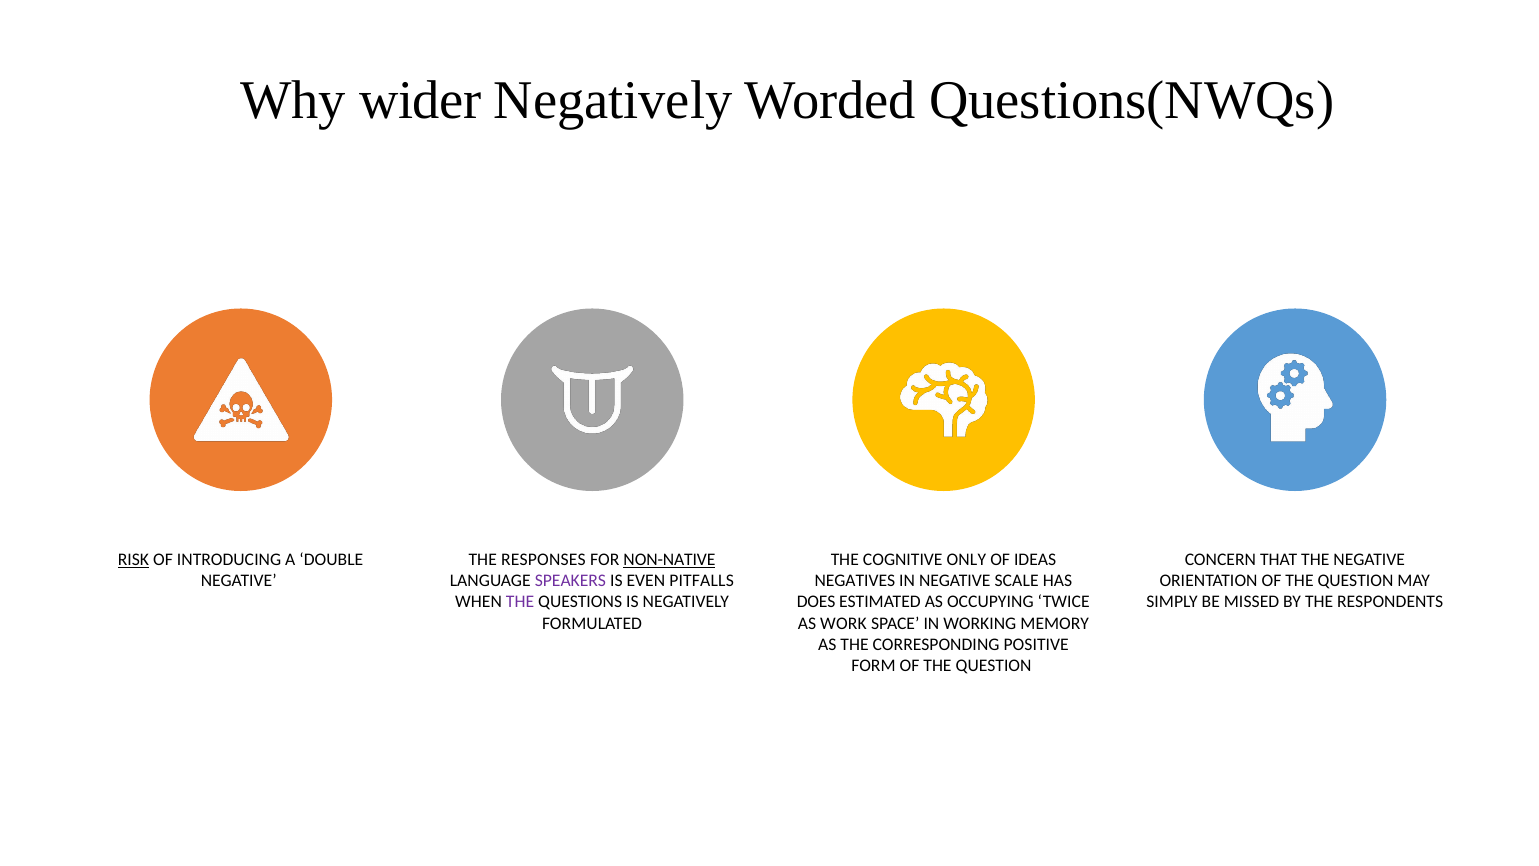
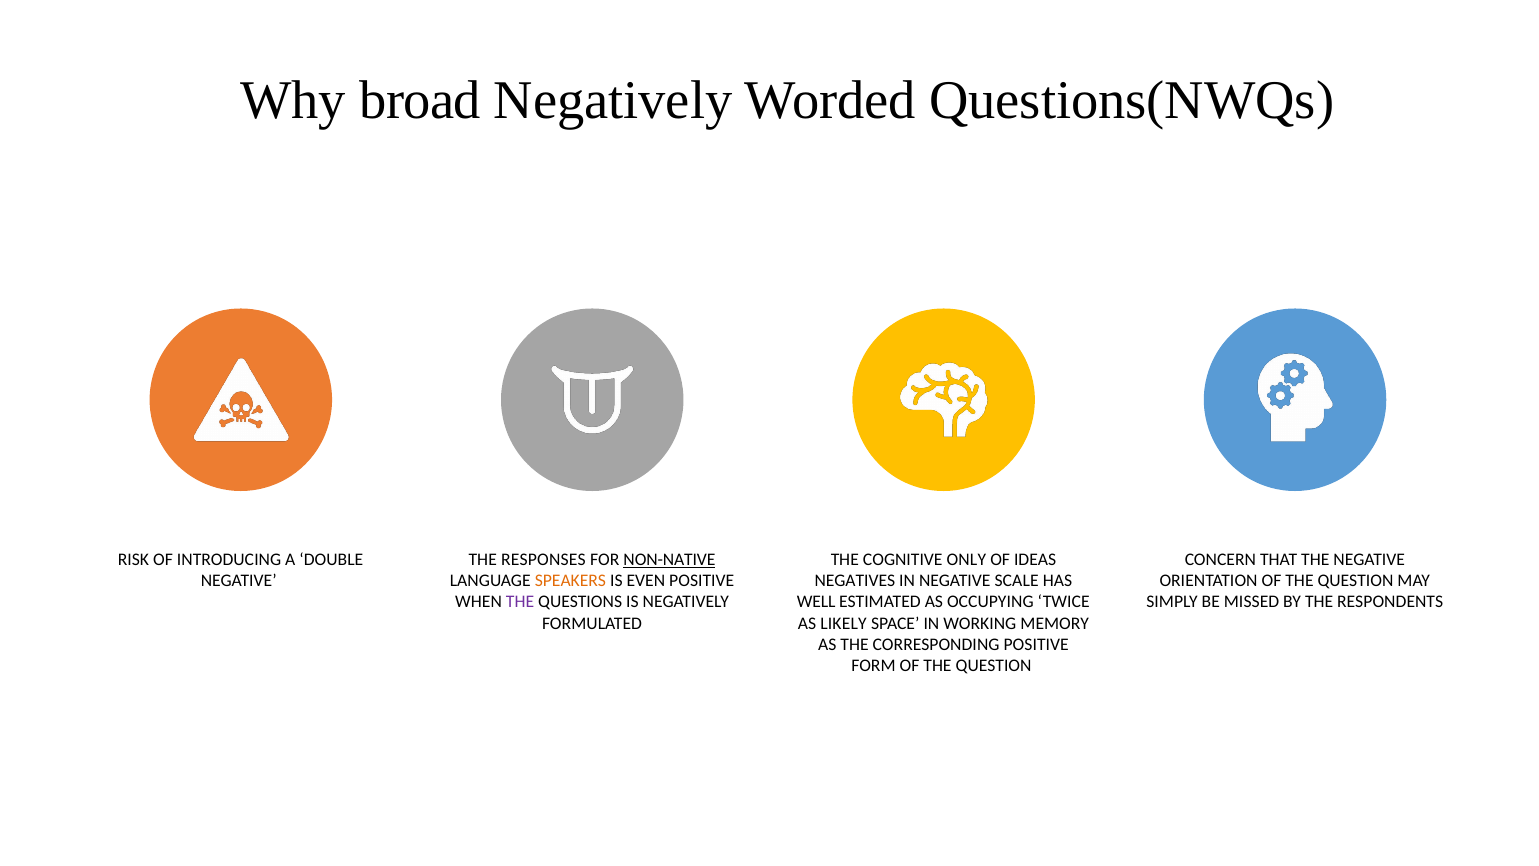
wider: wider -> broad (420, 100)
RISK underline: present -> none (134, 559)
SPEAKERS colour: purple -> orange (570, 581)
EVEN PITFALLS: PITFALLS -> POSITIVE (702, 581)
DOES: DOES -> WELL (816, 602)
WORK: WORK -> LIKELY (844, 623)
